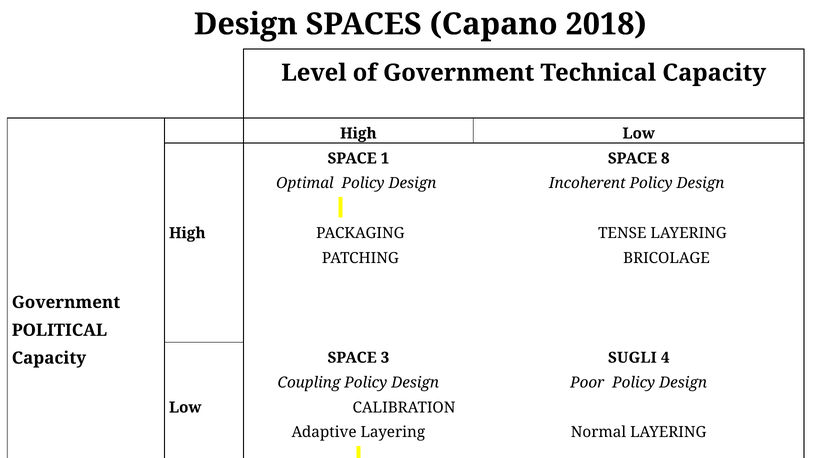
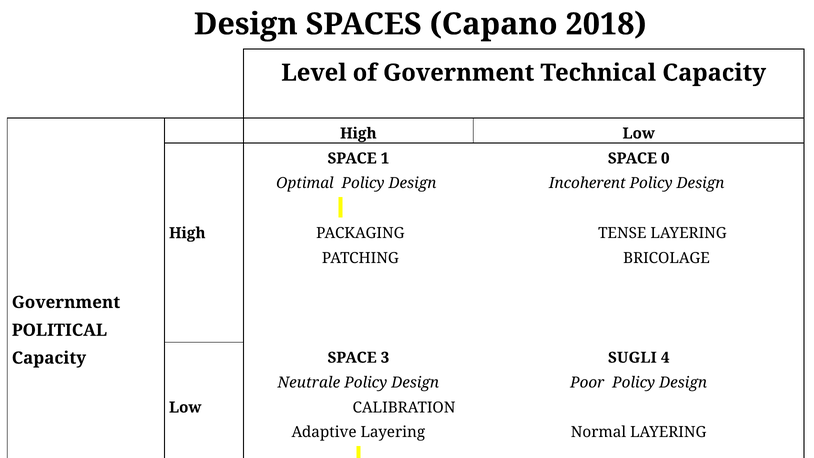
8: 8 -> 0 (665, 158)
Coupling: Coupling -> Neutrale (309, 382)
